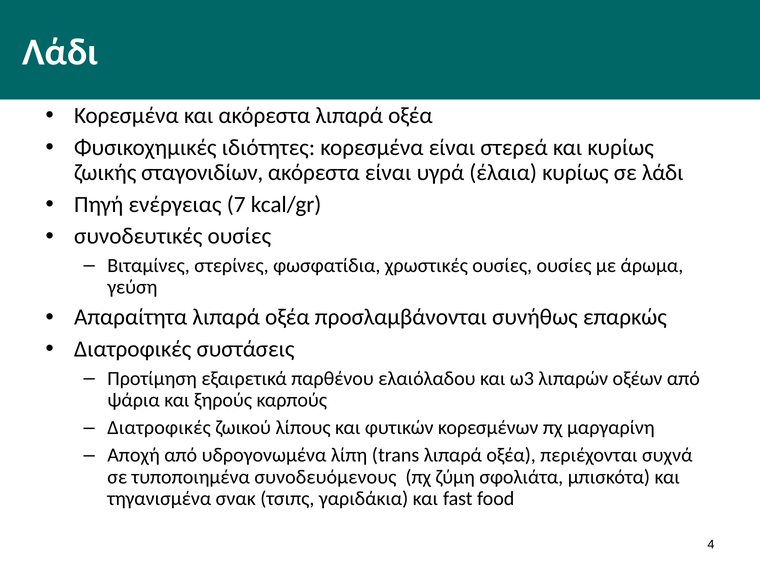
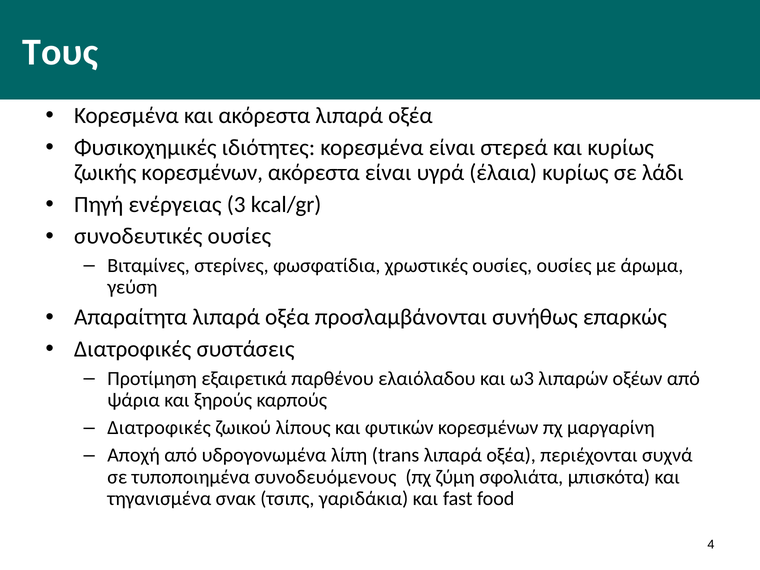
Λάδι: Λάδι -> Τους (60, 52)
ζωικής σταγονιδίων: σταγονιδίων -> κορεσμένων (202, 173)
7: 7 -> 3 (236, 204)
